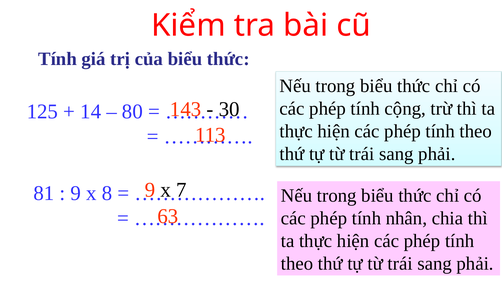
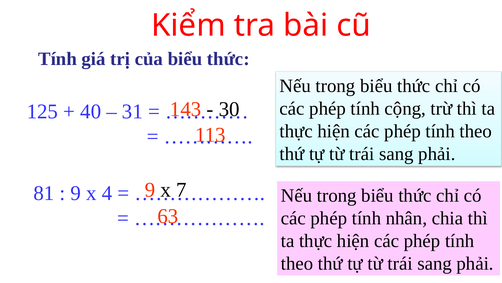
14: 14 -> 40 (91, 111)
80: 80 -> 31 (132, 111)
8: 8 -> 4 (107, 193)
